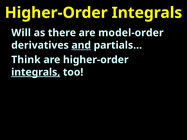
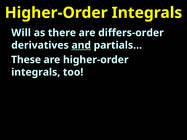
model-order: model-order -> differs-order (131, 33)
Think: Think -> These (26, 60)
integrals underline: present -> none (36, 72)
